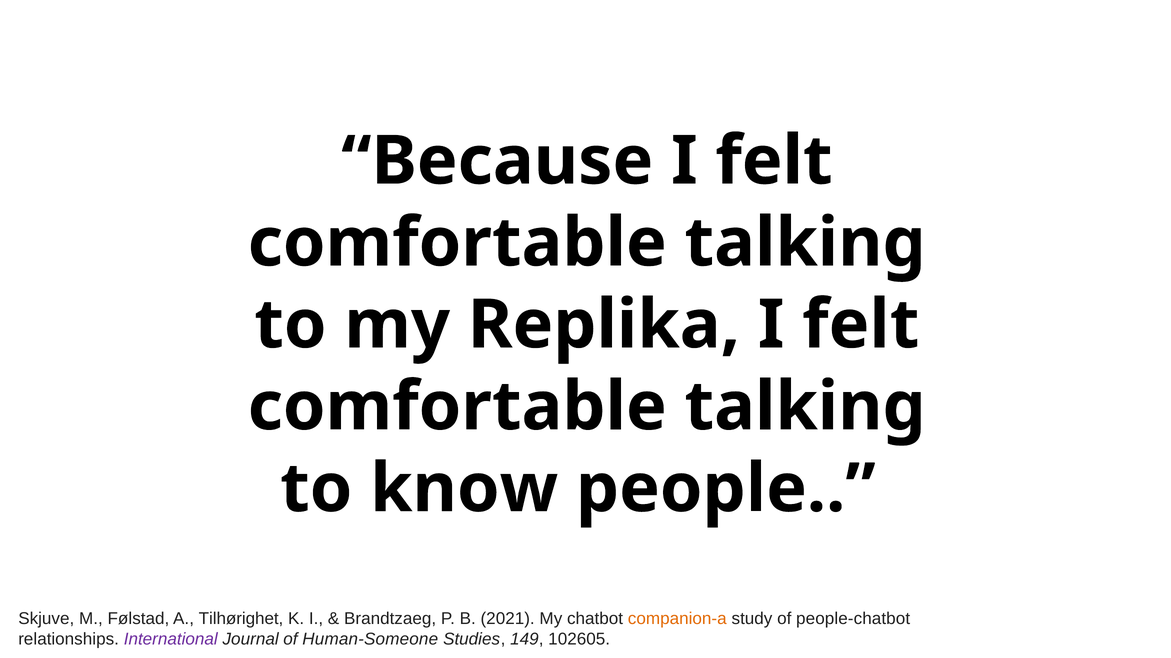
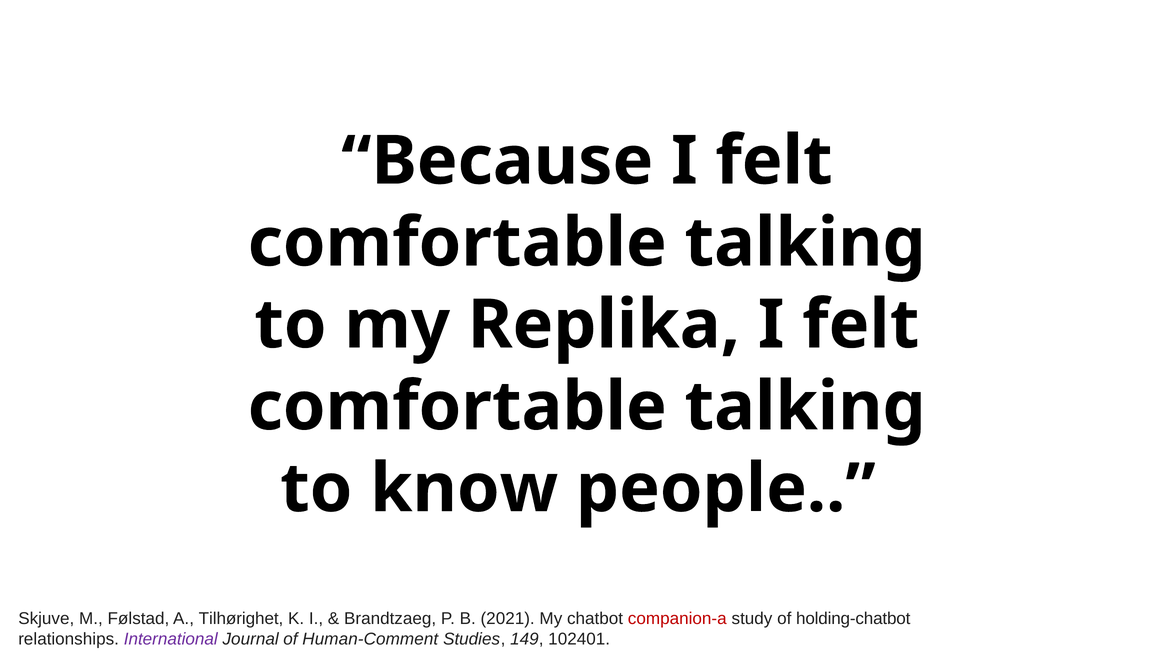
companion-a colour: orange -> red (677, 619)
people-chatbot: people-chatbot -> holding-chatbot (853, 619)
Human-Someone: Human-Someone -> Human-Comment (370, 640)
102605: 102605 -> 102401 (579, 640)
